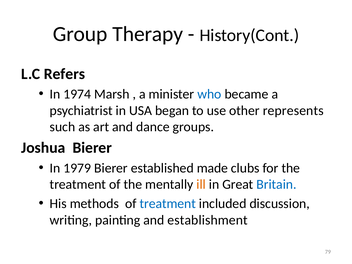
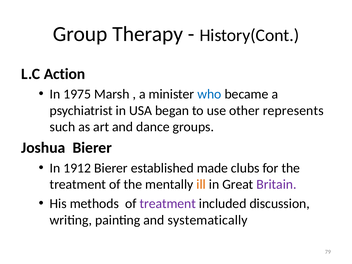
Refers: Refers -> Action (65, 74)
1974: 1974 -> 1975 (77, 94)
1979: 1979 -> 1912 (77, 168)
Britain colour: blue -> purple (276, 184)
treatment colour: blue -> purple (168, 204)
establishment: establishment -> systematically (208, 220)
